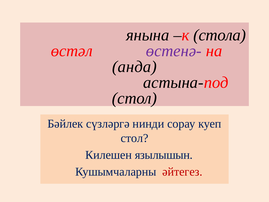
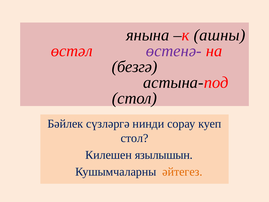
стола: стола -> ашны (220, 35)
анда: анда -> безгә (135, 67)
әйтегез colour: red -> orange (182, 172)
